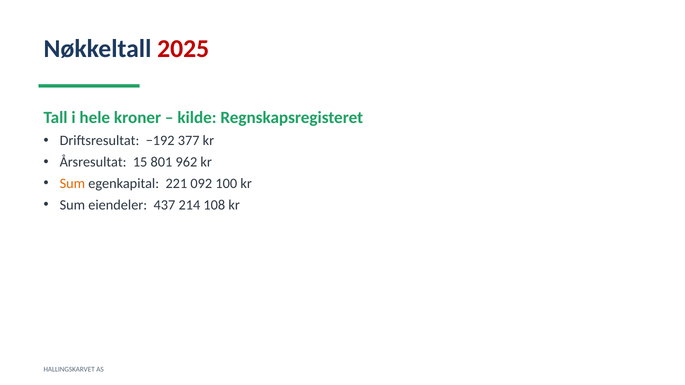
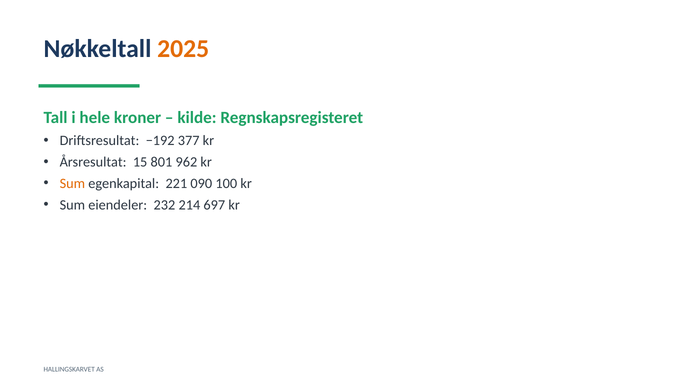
2025 colour: red -> orange (183, 49)
092: 092 -> 090 (201, 184)
437: 437 -> 232 (164, 205)
108: 108 -> 697 (214, 205)
